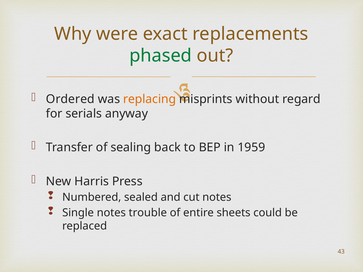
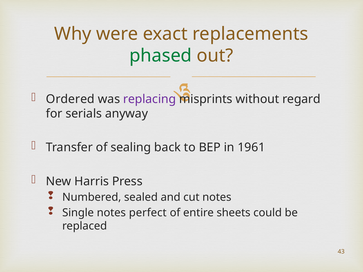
replacing colour: orange -> purple (150, 99)
1959: 1959 -> 1961 (251, 148)
trouble: trouble -> perfect (148, 213)
